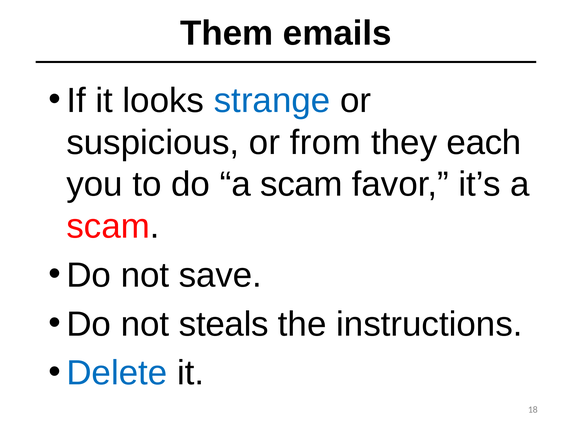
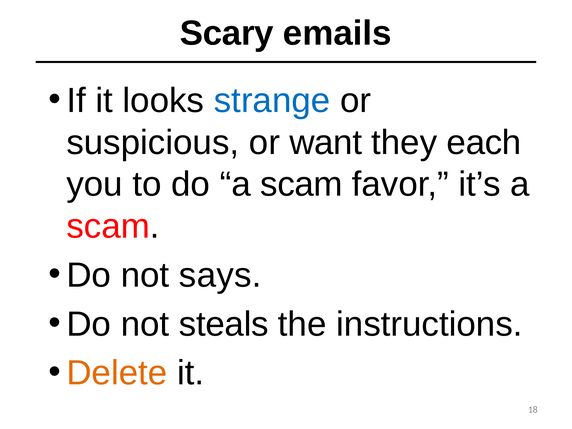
Them: Them -> Scary (227, 33)
from: from -> want (326, 143)
save: save -> says (220, 275)
Delete colour: blue -> orange (117, 373)
